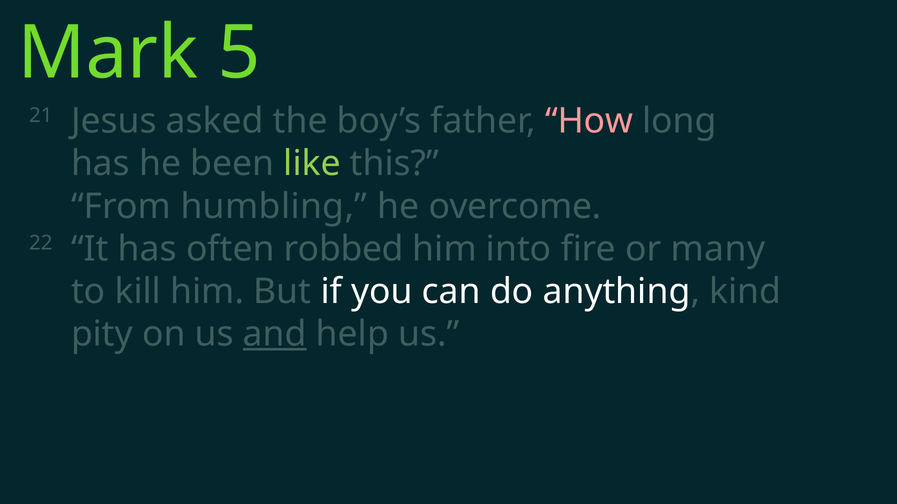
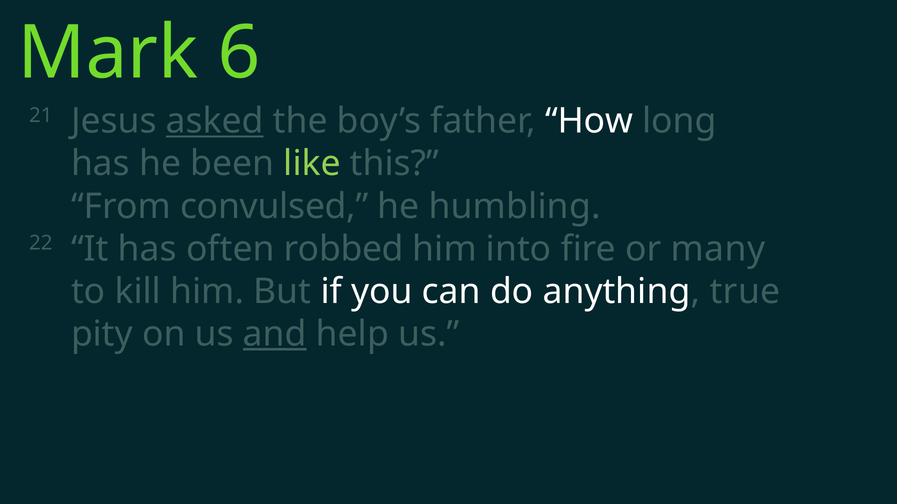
5: 5 -> 6 (239, 53)
asked underline: none -> present (215, 121)
How colour: pink -> white (589, 121)
humbling: humbling -> convulsed (274, 207)
overcome: overcome -> humbling (515, 207)
kind: kind -> true (745, 292)
